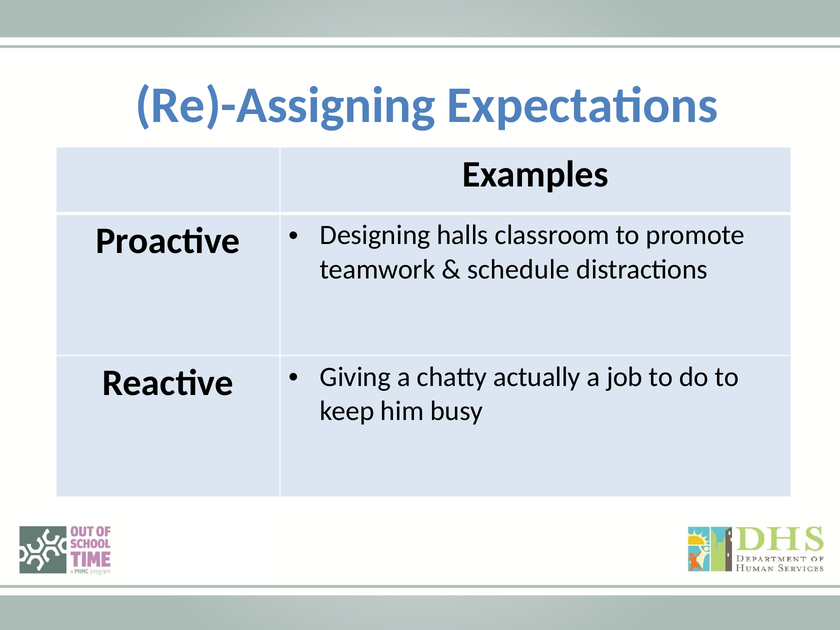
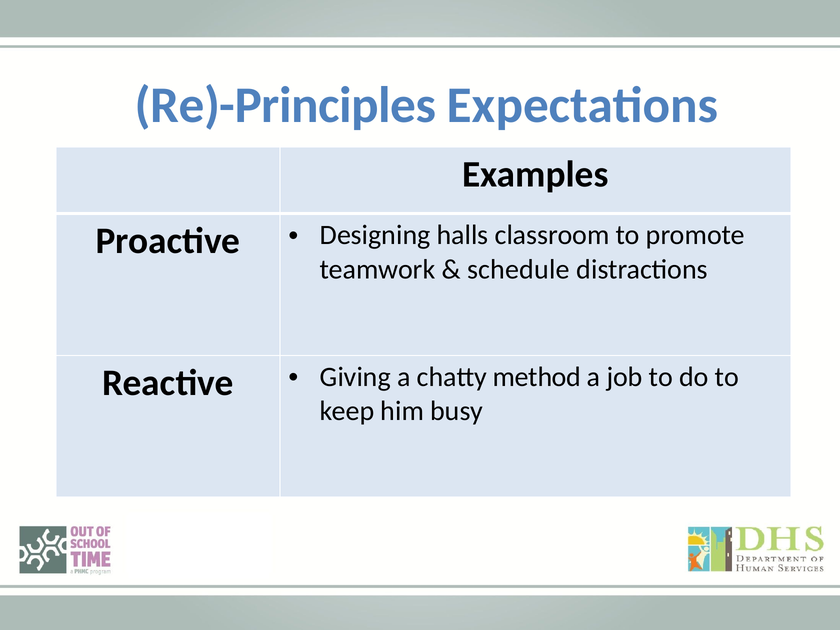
Re)-Assigning: Re)-Assigning -> Re)-Principles (285, 105)
actually: actually -> method (537, 377)
